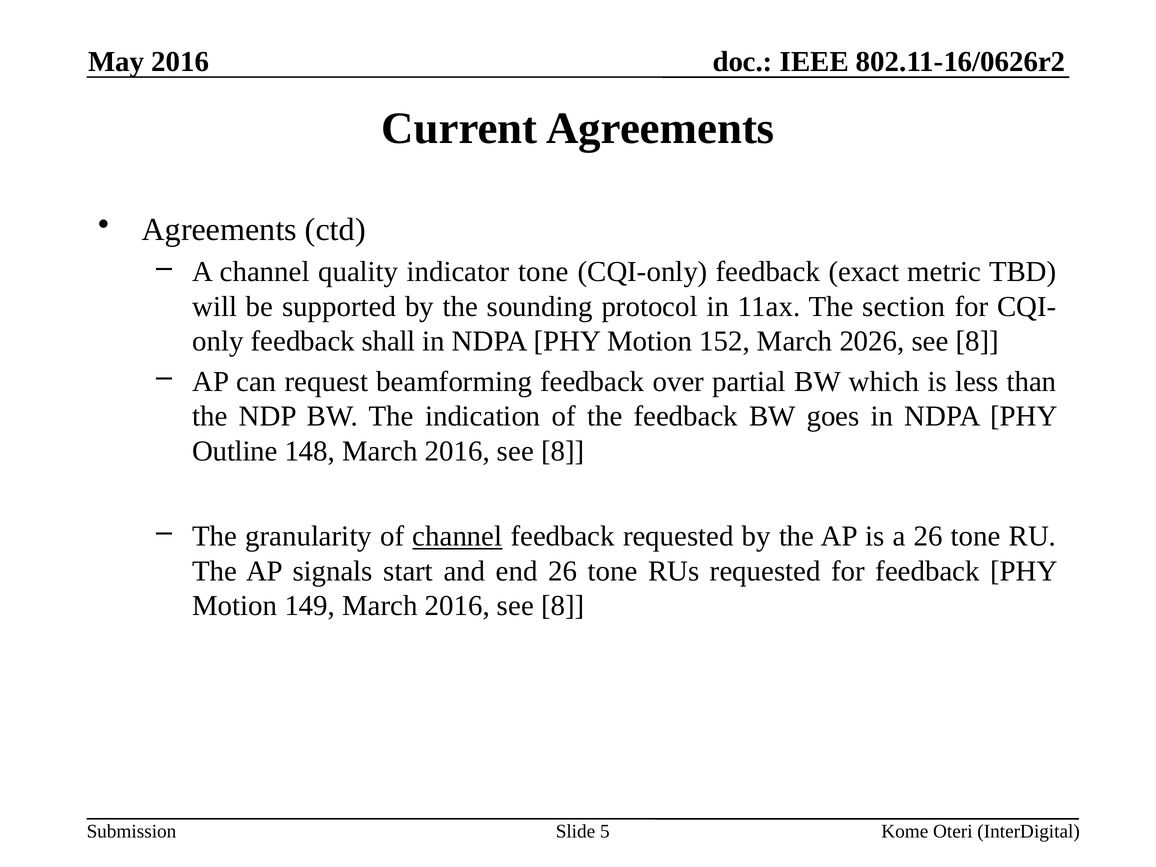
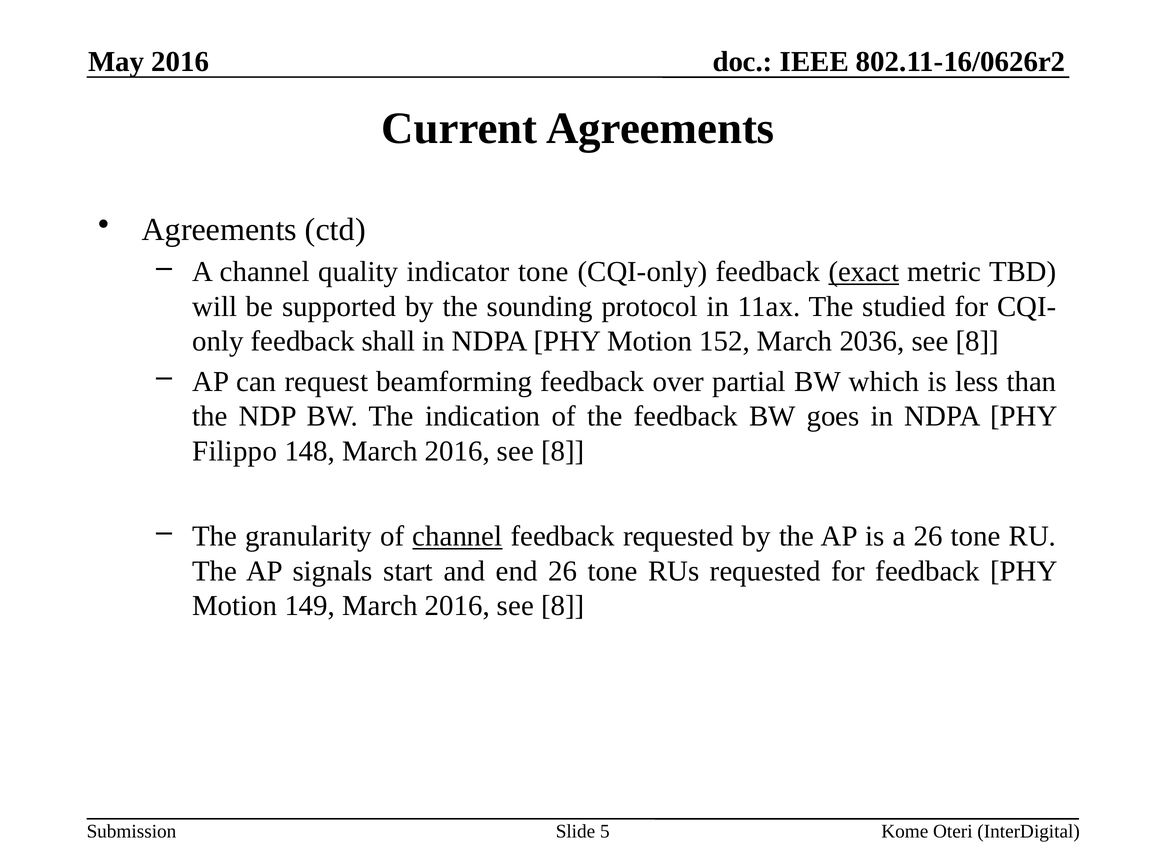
exact underline: none -> present (864, 272)
section: section -> studied (904, 306)
2026: 2026 -> 2036 (872, 341)
Outline: Outline -> Filippo (235, 451)
